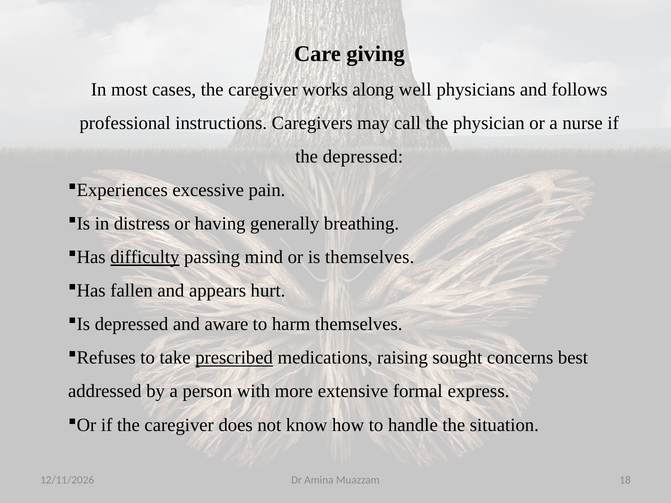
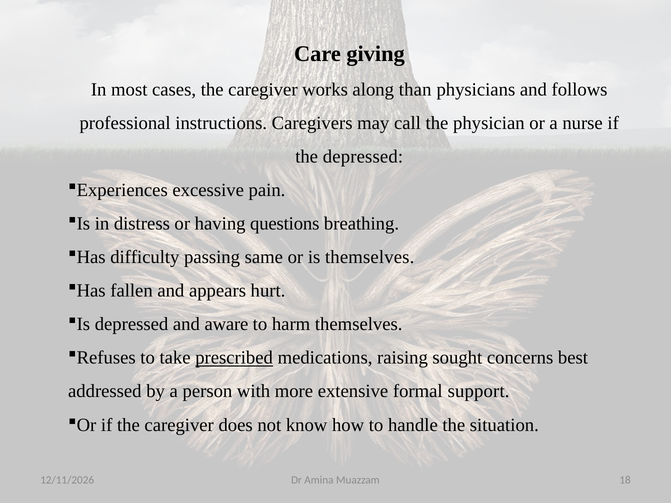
well: well -> than (415, 90)
generally: generally -> questions (285, 224)
difficulty underline: present -> none (145, 257)
mind: mind -> same (264, 257)
express: express -> support (479, 392)
